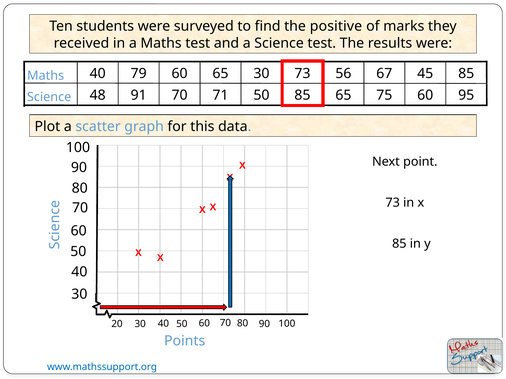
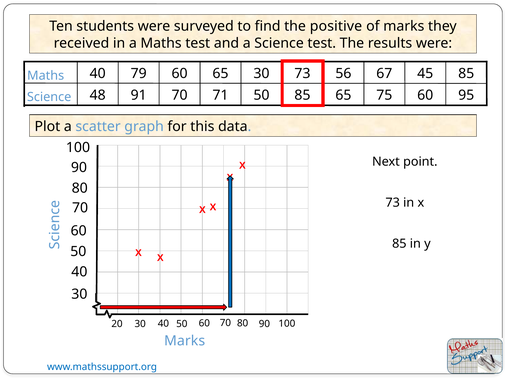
Points: Points -> Marks (185, 341)
